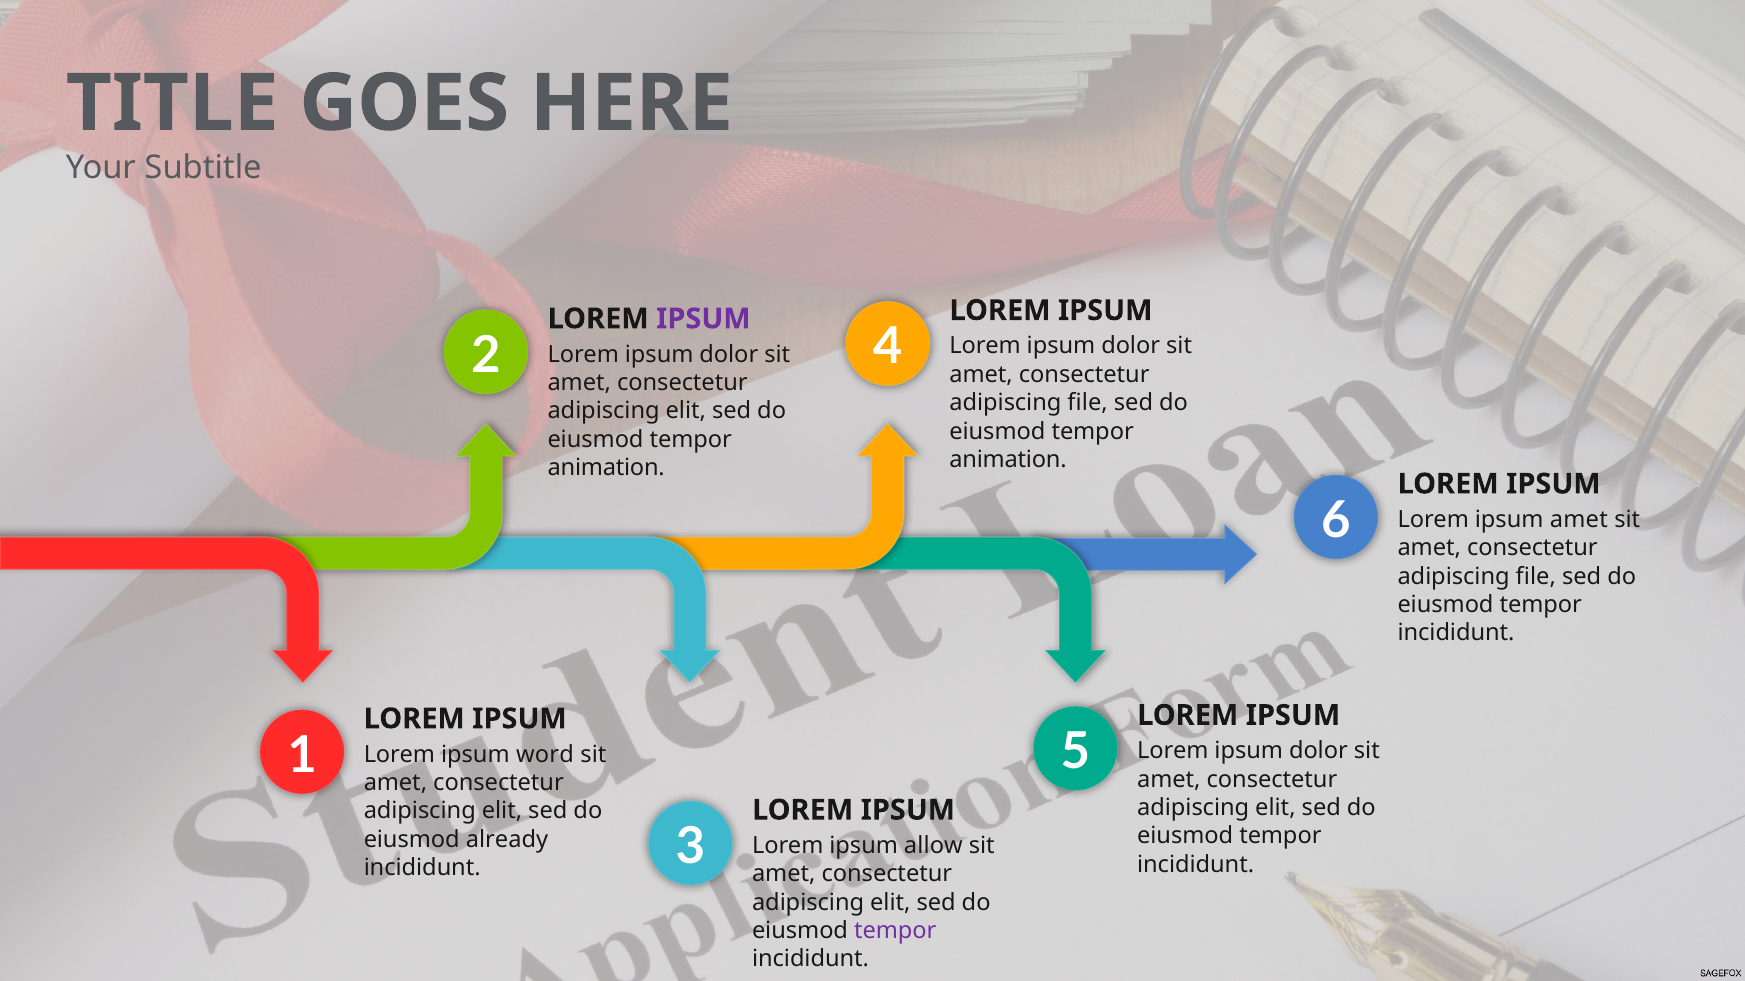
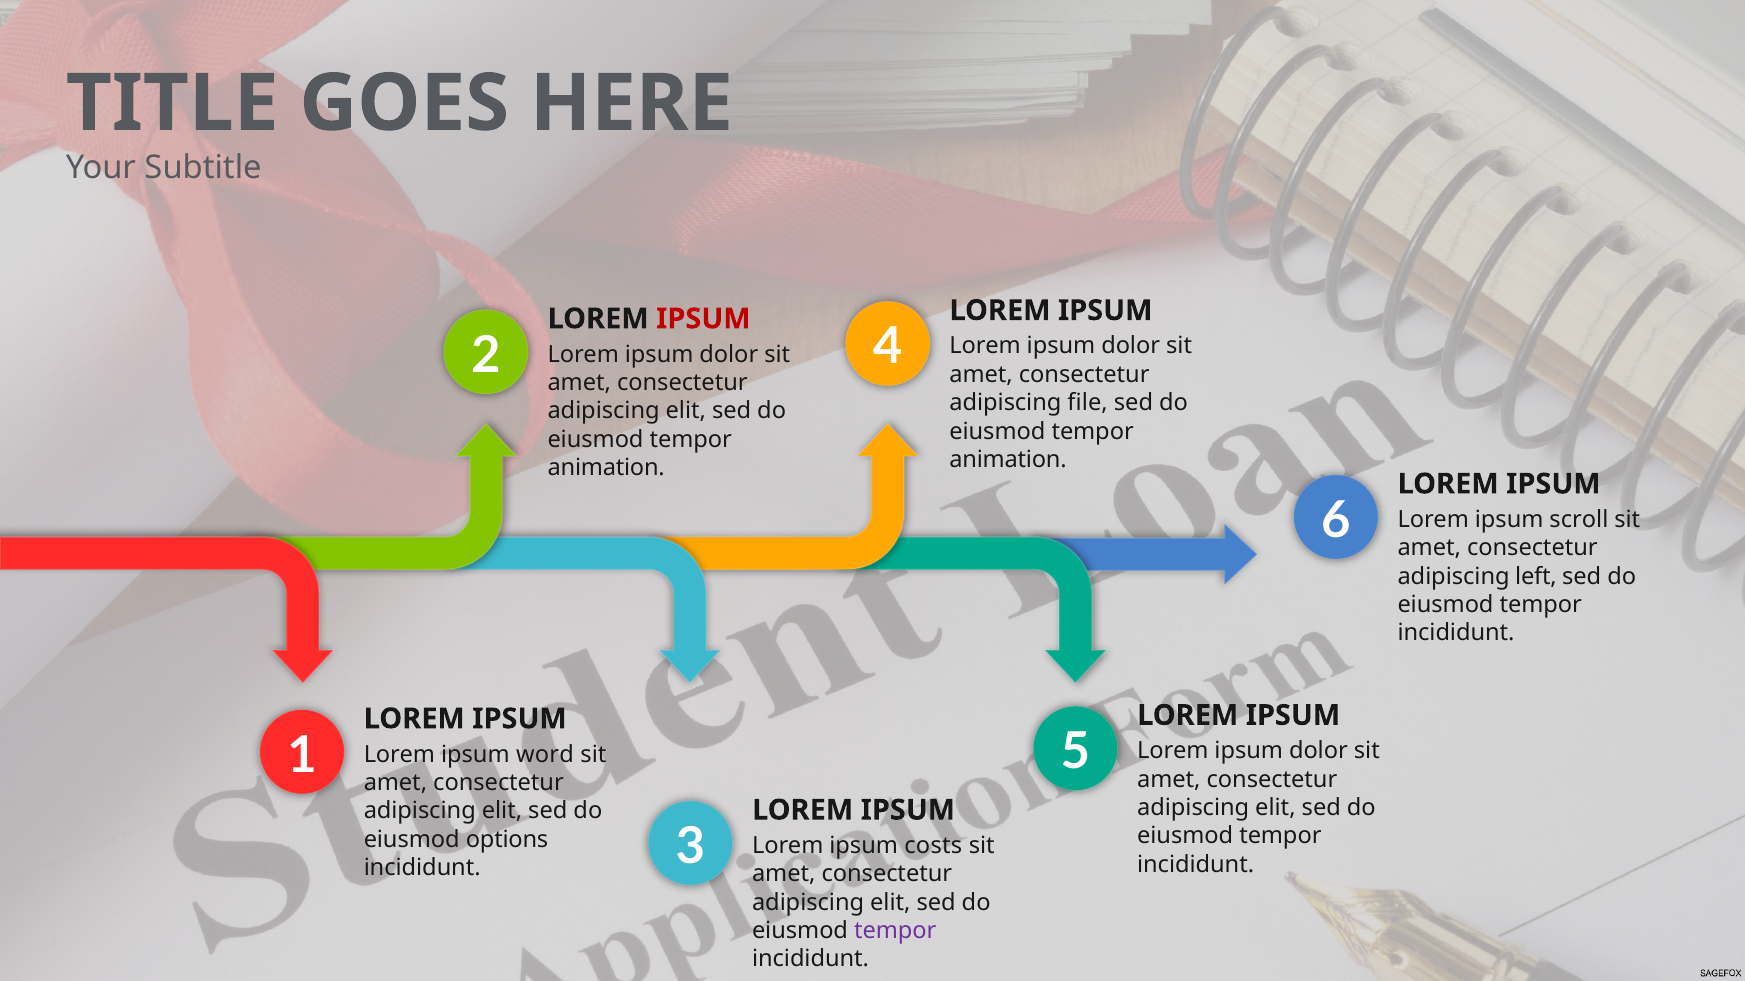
IPSUM colour: purple -> red (703, 319)
ipsum amet: amet -> scroll (1579, 520)
file: file -> left (1536, 577)
already: already -> options (507, 840)
allow: allow -> costs (933, 846)
